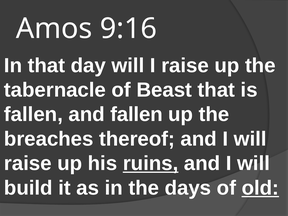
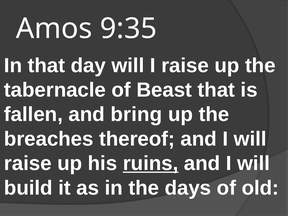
9:16: 9:16 -> 9:35 (128, 29)
and fallen: fallen -> bring (136, 114)
old underline: present -> none (260, 188)
